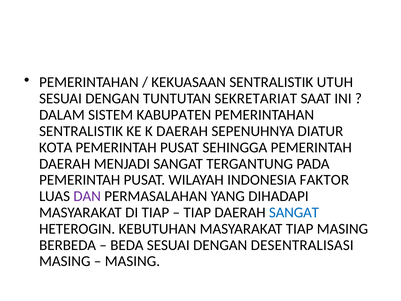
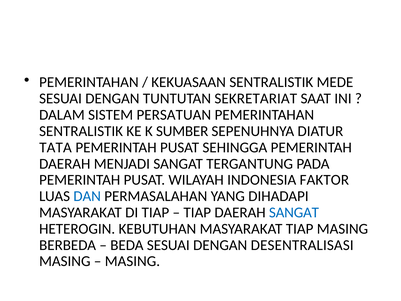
UTUH: UTUH -> MEDE (335, 82)
KABUPATEN: KABUPATEN -> PERSATUAN (174, 115)
K DAERAH: DAERAH -> SUMBER (182, 131)
KOTA: KOTA -> TATA (56, 147)
DAN colour: purple -> blue (87, 196)
